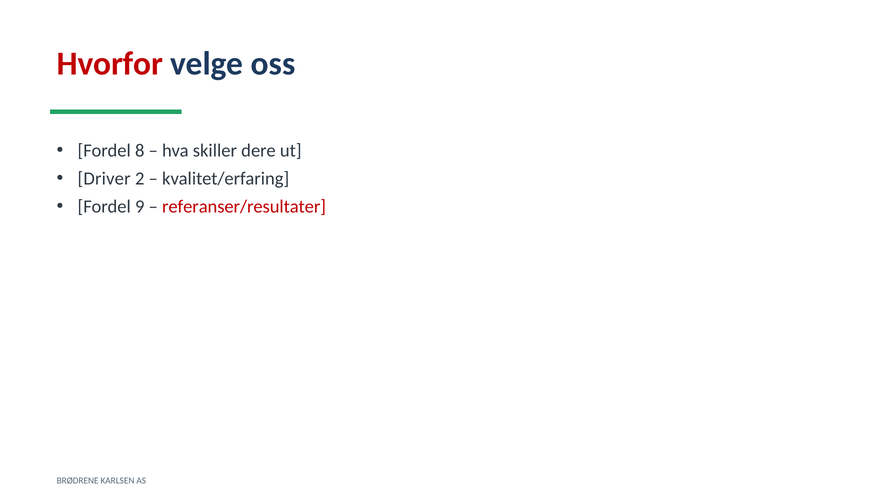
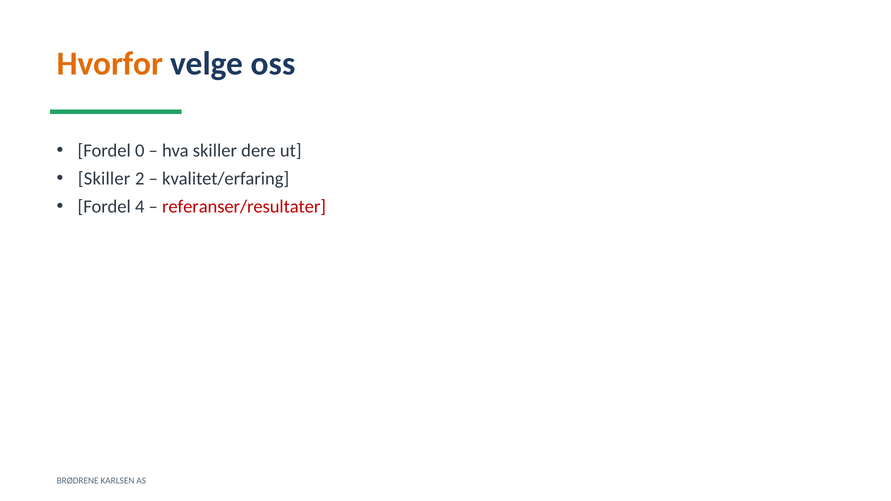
Hvorfor colour: red -> orange (110, 64)
8: 8 -> 0 (140, 151)
Driver: Driver -> Skiller (104, 179)
9: 9 -> 4 (140, 207)
